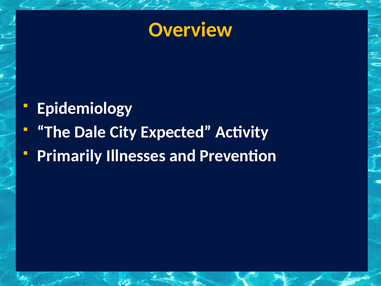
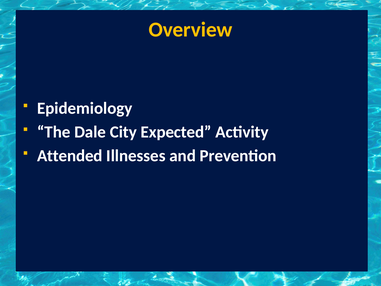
Primarily: Primarily -> Attended (70, 156)
